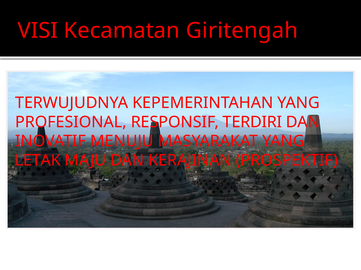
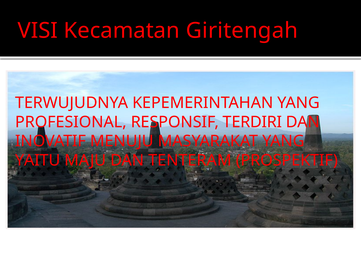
LETAK: LETAK -> YAITU (38, 161)
KERAJINAN: KERAJINAN -> TENTERAM (190, 161)
